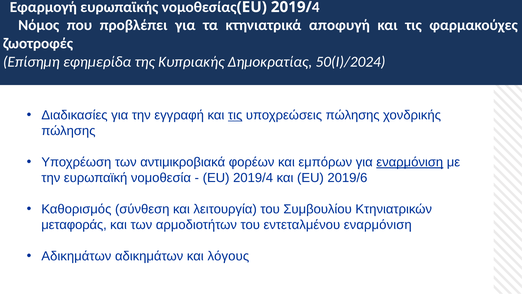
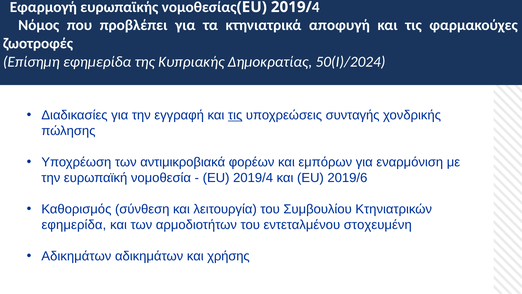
υποχρεώσεις πώλησης: πώλησης -> συνταγής (353, 115)
εναρμόνιση underline: present -> none (410, 162)
μεταφοράς: μεταφοράς -> εφημερίδα (74, 225)
εντεταλμένου εναρμόνιση: εναρμόνιση -> στοχευμένη (378, 225)
λόγους: λόγους -> χρήσης (228, 256)
